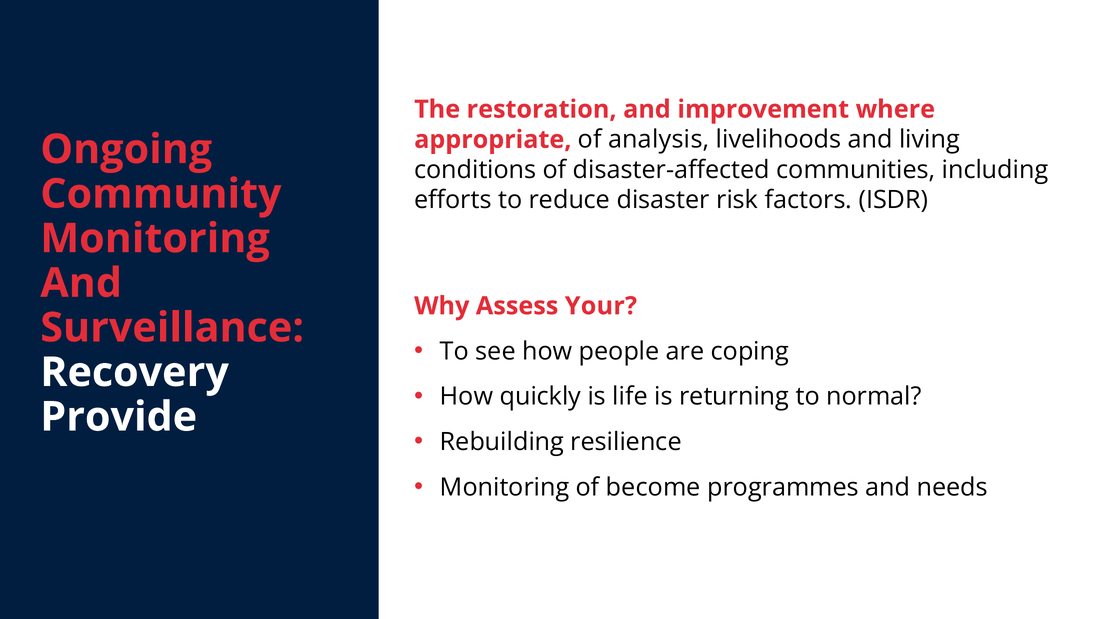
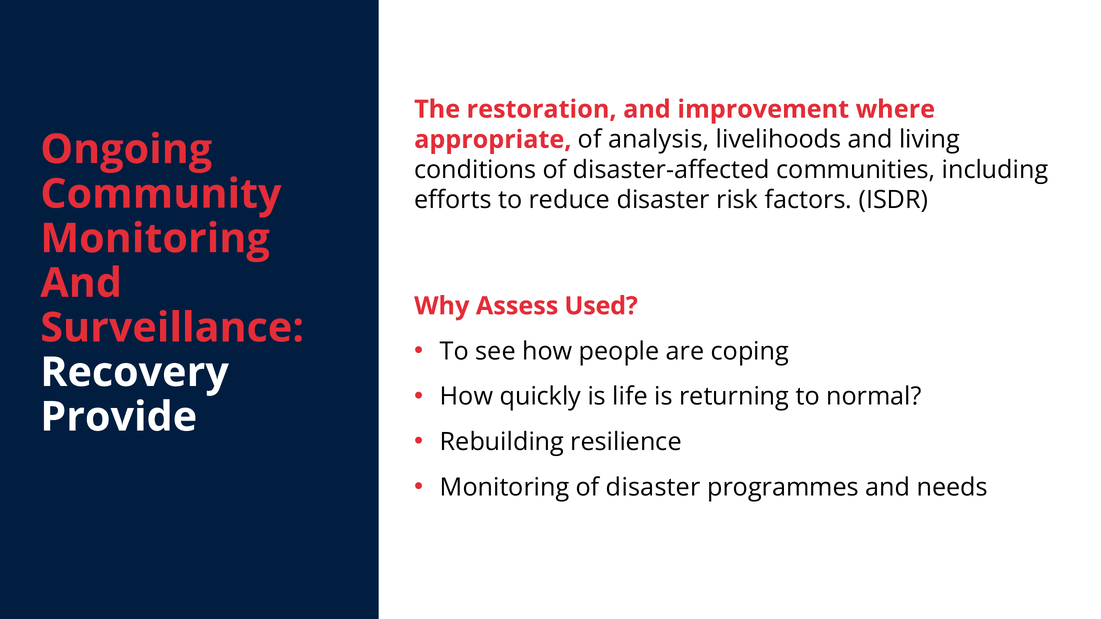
Your: Your -> Used (601, 306)
of become: become -> disaster (653, 488)
